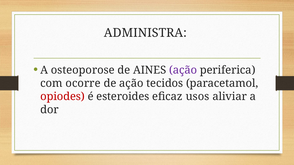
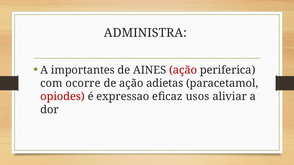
osteoporose: osteoporose -> importantes (83, 70)
ação colour: purple -> red (183, 70)
tecidos: tecidos -> adietas (165, 83)
esteroides: esteroides -> expressao (123, 97)
